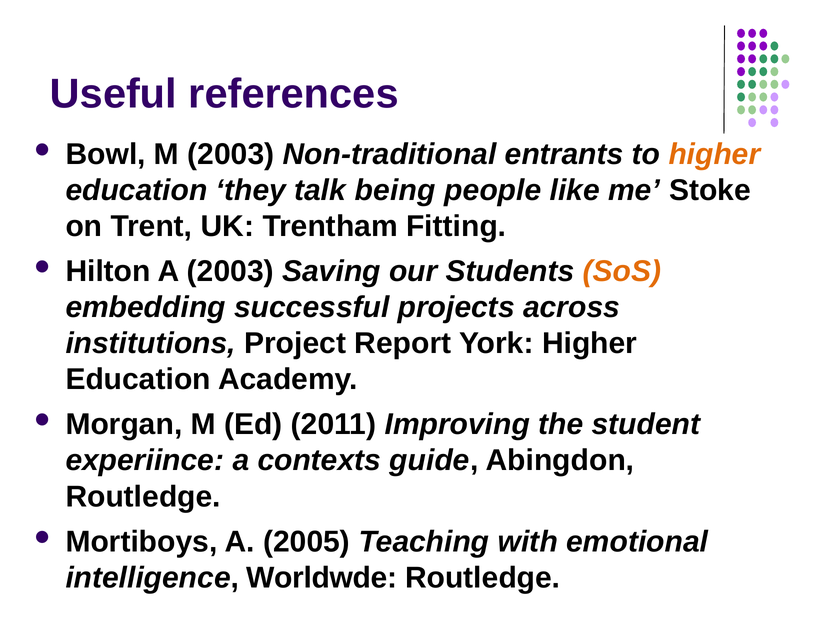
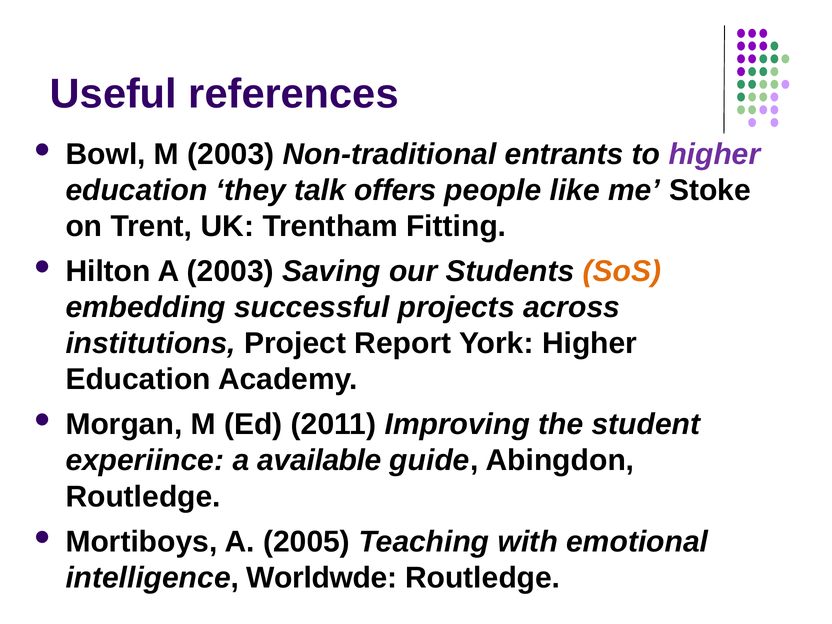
higher colour: orange -> purple (714, 154)
being: being -> offers (395, 190)
contexts: contexts -> available (319, 461)
